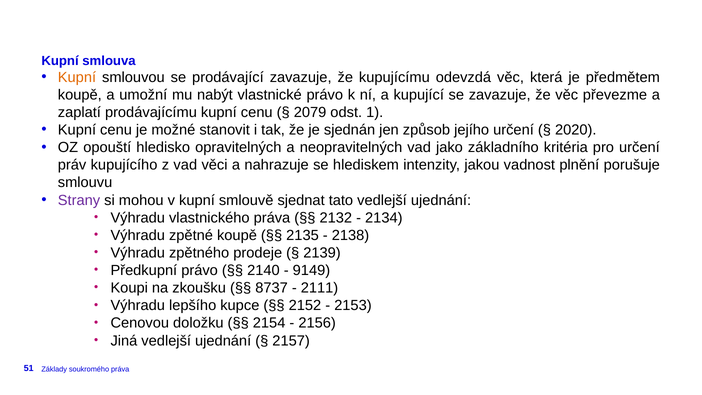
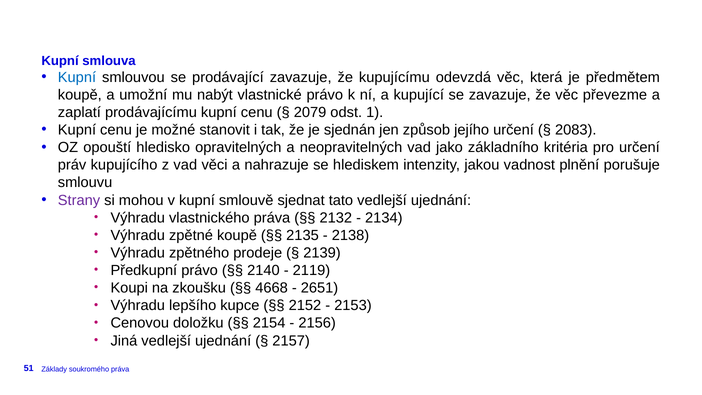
Kupní colour: orange -> blue (77, 77)
2020: 2020 -> 2083 (576, 130)
9149: 9149 -> 2119 (311, 270)
8737: 8737 -> 4668 (272, 288)
2111: 2111 -> 2651 (320, 288)
